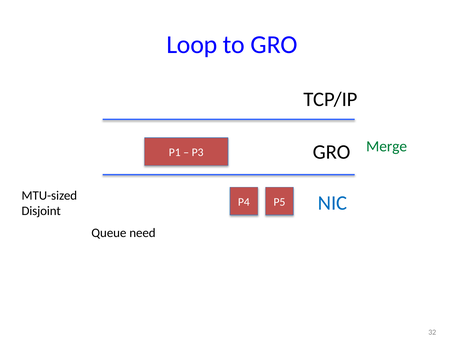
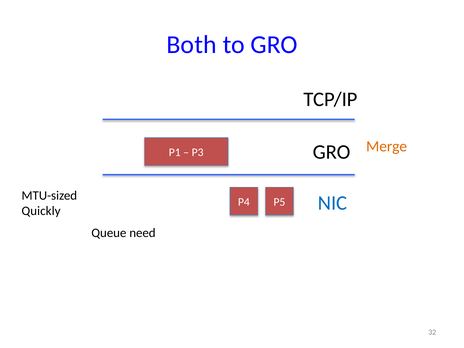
Loop: Loop -> Both (192, 45)
Merge colour: green -> orange (387, 146)
Disjoint: Disjoint -> Quickly (41, 211)
